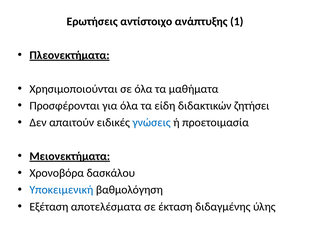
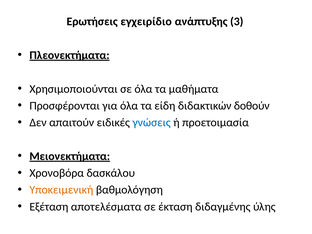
αντίστοιχο: αντίστοιχο -> εγχειρίδιο (146, 22)
1: 1 -> 3 (237, 22)
ζητήσει: ζητήσει -> δοθούν (252, 106)
Υποκειμενική colour: blue -> orange (61, 190)
